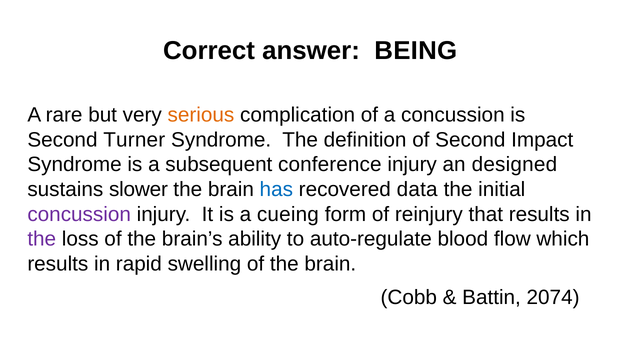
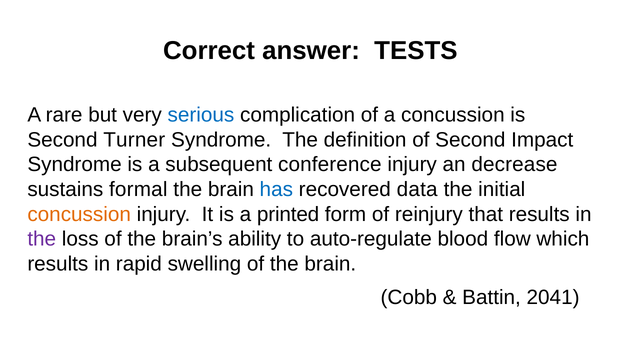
BEING: BEING -> TESTS (416, 51)
serious colour: orange -> blue (201, 115)
designed: designed -> decrease (514, 165)
slower: slower -> formal (138, 190)
concussion colour: purple -> orange (79, 214)
cueing: cueing -> printed (288, 214)
2074: 2074 -> 2041 (553, 298)
